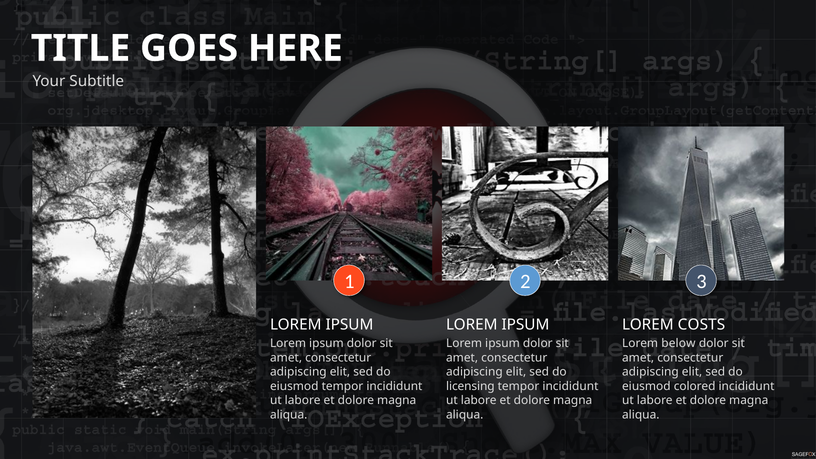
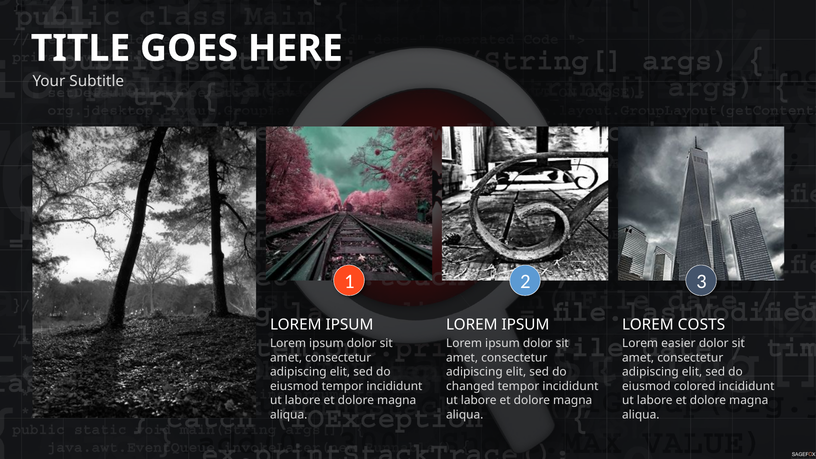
below: below -> easier (678, 343)
licensing: licensing -> changed (470, 386)
